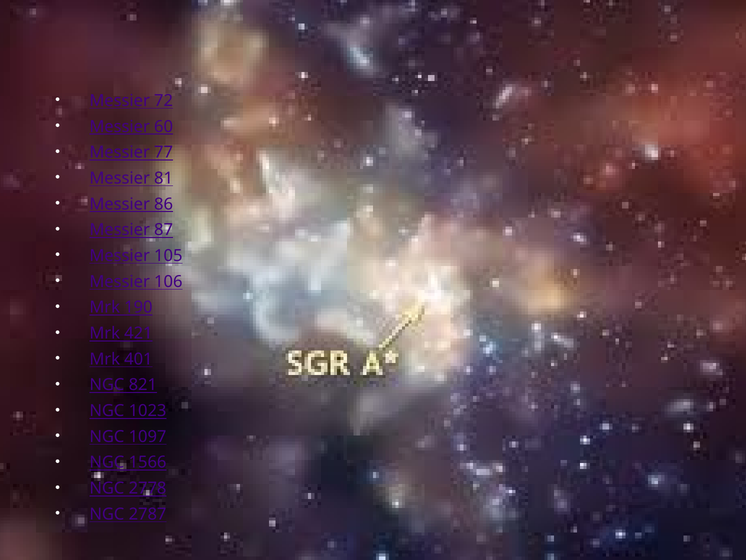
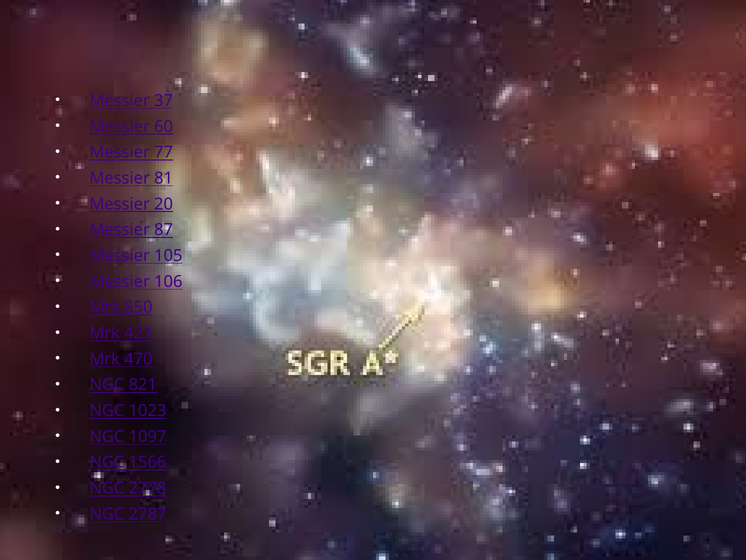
72: 72 -> 37 (164, 101)
86: 86 -> 20 (164, 204)
190: 190 -> 850 (138, 307)
401: 401 -> 470 (138, 359)
